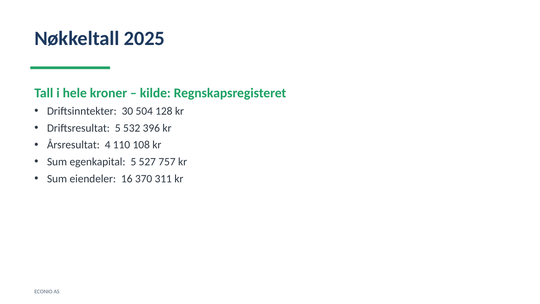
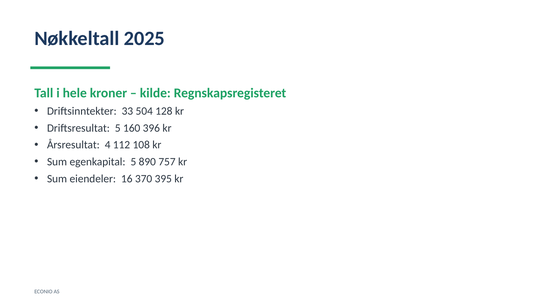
30: 30 -> 33 (127, 111)
532: 532 -> 160 (132, 128)
110: 110 -> 112 (122, 145)
527: 527 -> 890 (147, 162)
311: 311 -> 395 (163, 179)
